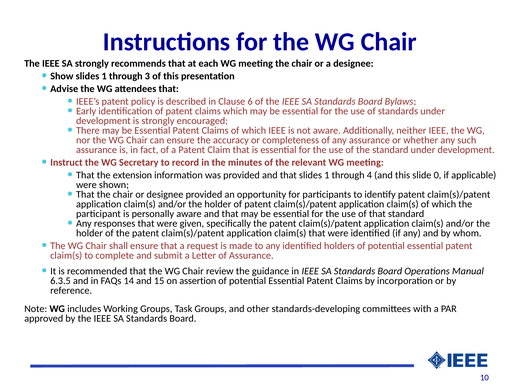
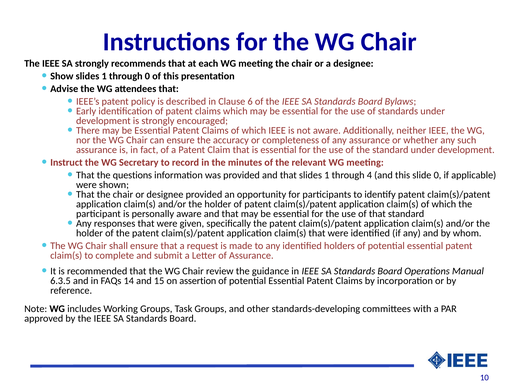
through 3: 3 -> 0 (147, 76)
extension: extension -> questions (132, 175)
